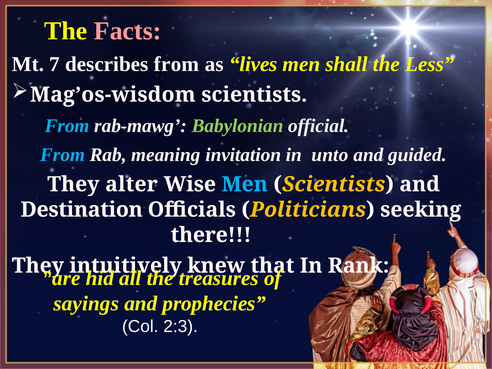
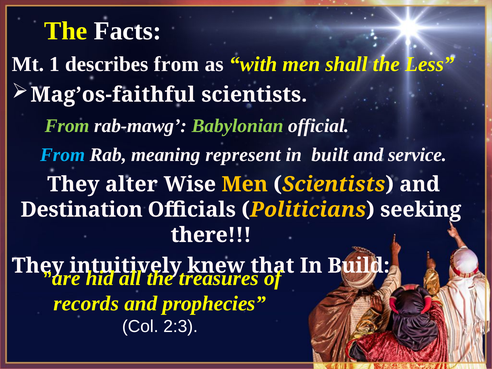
Facts colour: pink -> white (128, 31)
7: 7 -> 1 (55, 64)
lives: lives -> with (253, 64)
Mag’os-wisdom: Mag’os-wisdom -> Mag’os-faithful (113, 95)
From colour: light blue -> light green (67, 126)
invitation: invitation -> represent (243, 155)
unto: unto -> built (330, 155)
guided: guided -> service (417, 155)
Men colour: light blue -> yellow (245, 184)
Rank: Rank -> Build (359, 266)
sayings: sayings -> records (86, 304)
